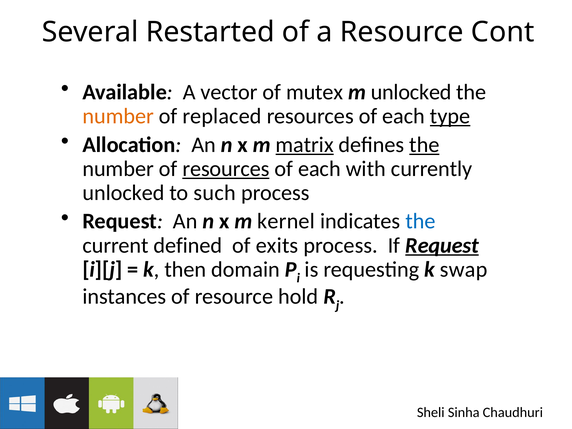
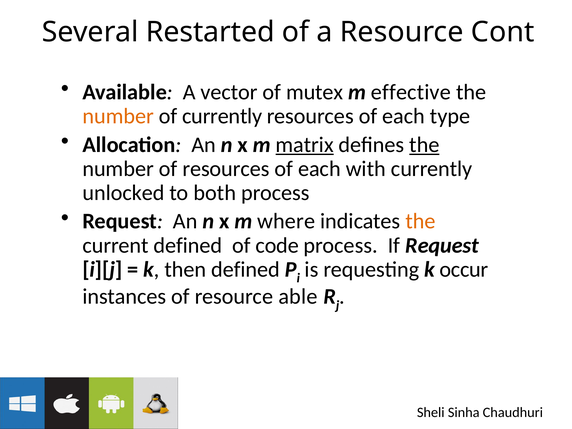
m unlocked: unlocked -> effective (411, 92)
of replaced: replaced -> currently (222, 116)
type underline: present -> none (450, 116)
resources underline: present -> none (226, 169)
such: such -> both (215, 193)
kernel: kernel -> where (286, 221)
the colour: blue -> orange (420, 221)
exits: exits -> code (277, 245)
Request underline: present -> none (442, 245)
then domain: domain -> defined (246, 269)
swap: swap -> occur (464, 269)
hold: hold -> able (298, 297)
